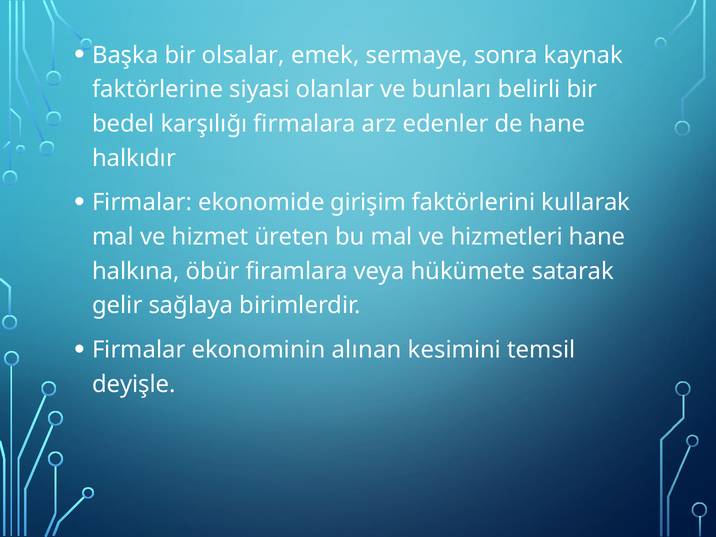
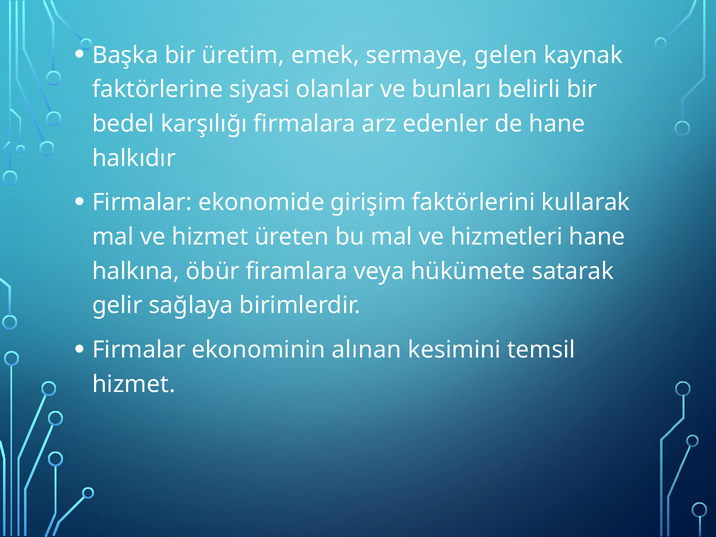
olsalar: olsalar -> üretim (243, 55)
sonra: sonra -> gelen (506, 55)
deyişle: deyişle -> hizmet (134, 384)
